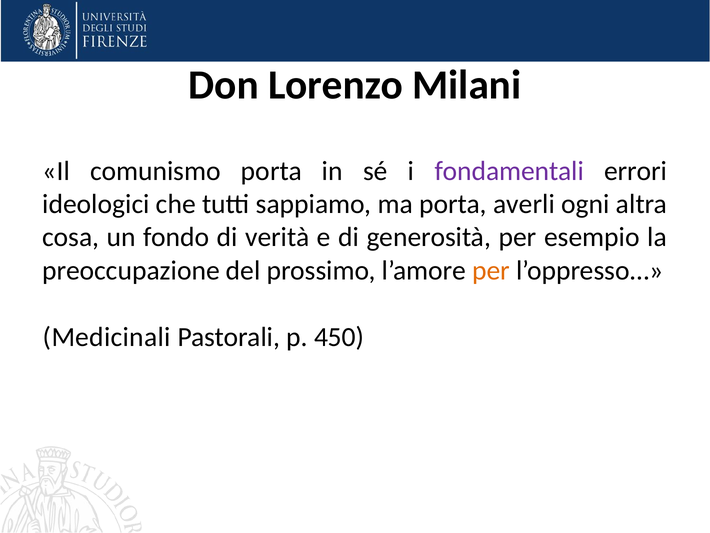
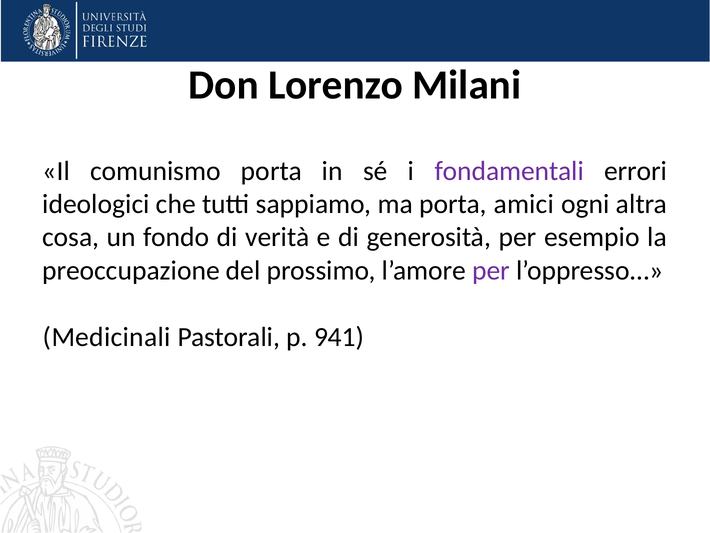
averli: averli -> amici (524, 204)
per colour: orange -> purple (491, 270)
450: 450 -> 941 (339, 337)
